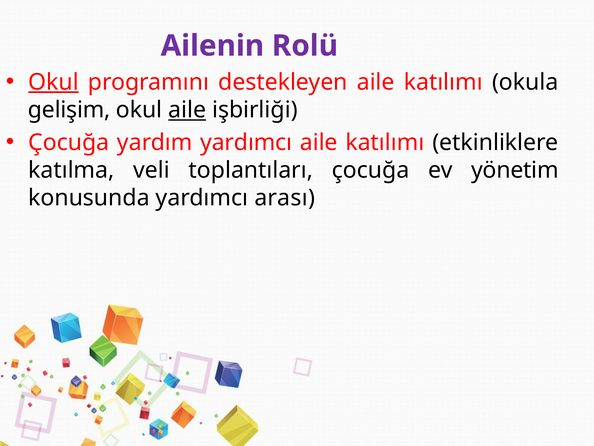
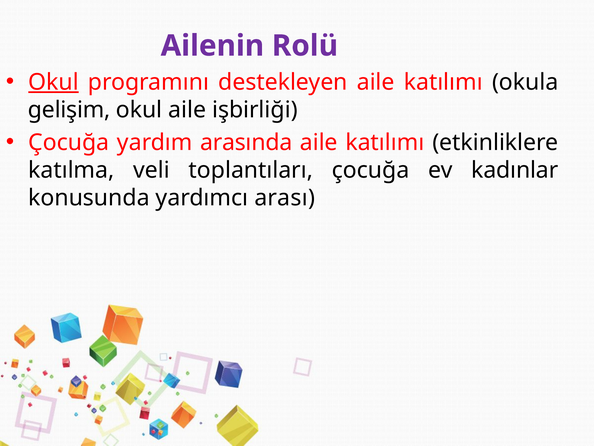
aile underline: present -> none (187, 110)
yardım yardımcı: yardımcı -> arasında (246, 142)
yönetim: yönetim -> kadınlar (515, 170)
